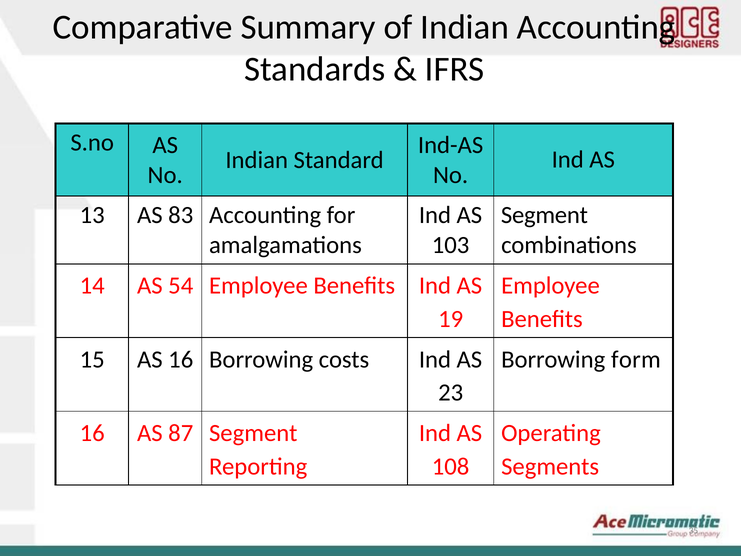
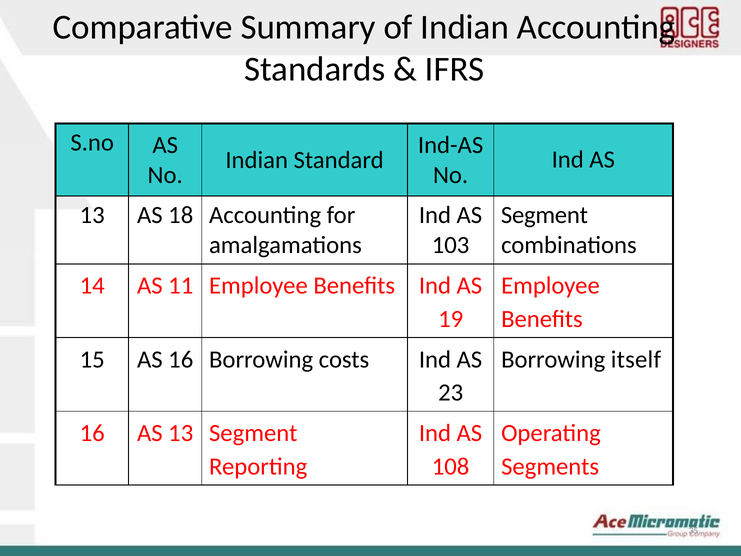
83: 83 -> 18 (181, 215)
54: 54 -> 11 (181, 286)
form: form -> itself (636, 359)
16 AS 87: 87 -> 13 (181, 433)
